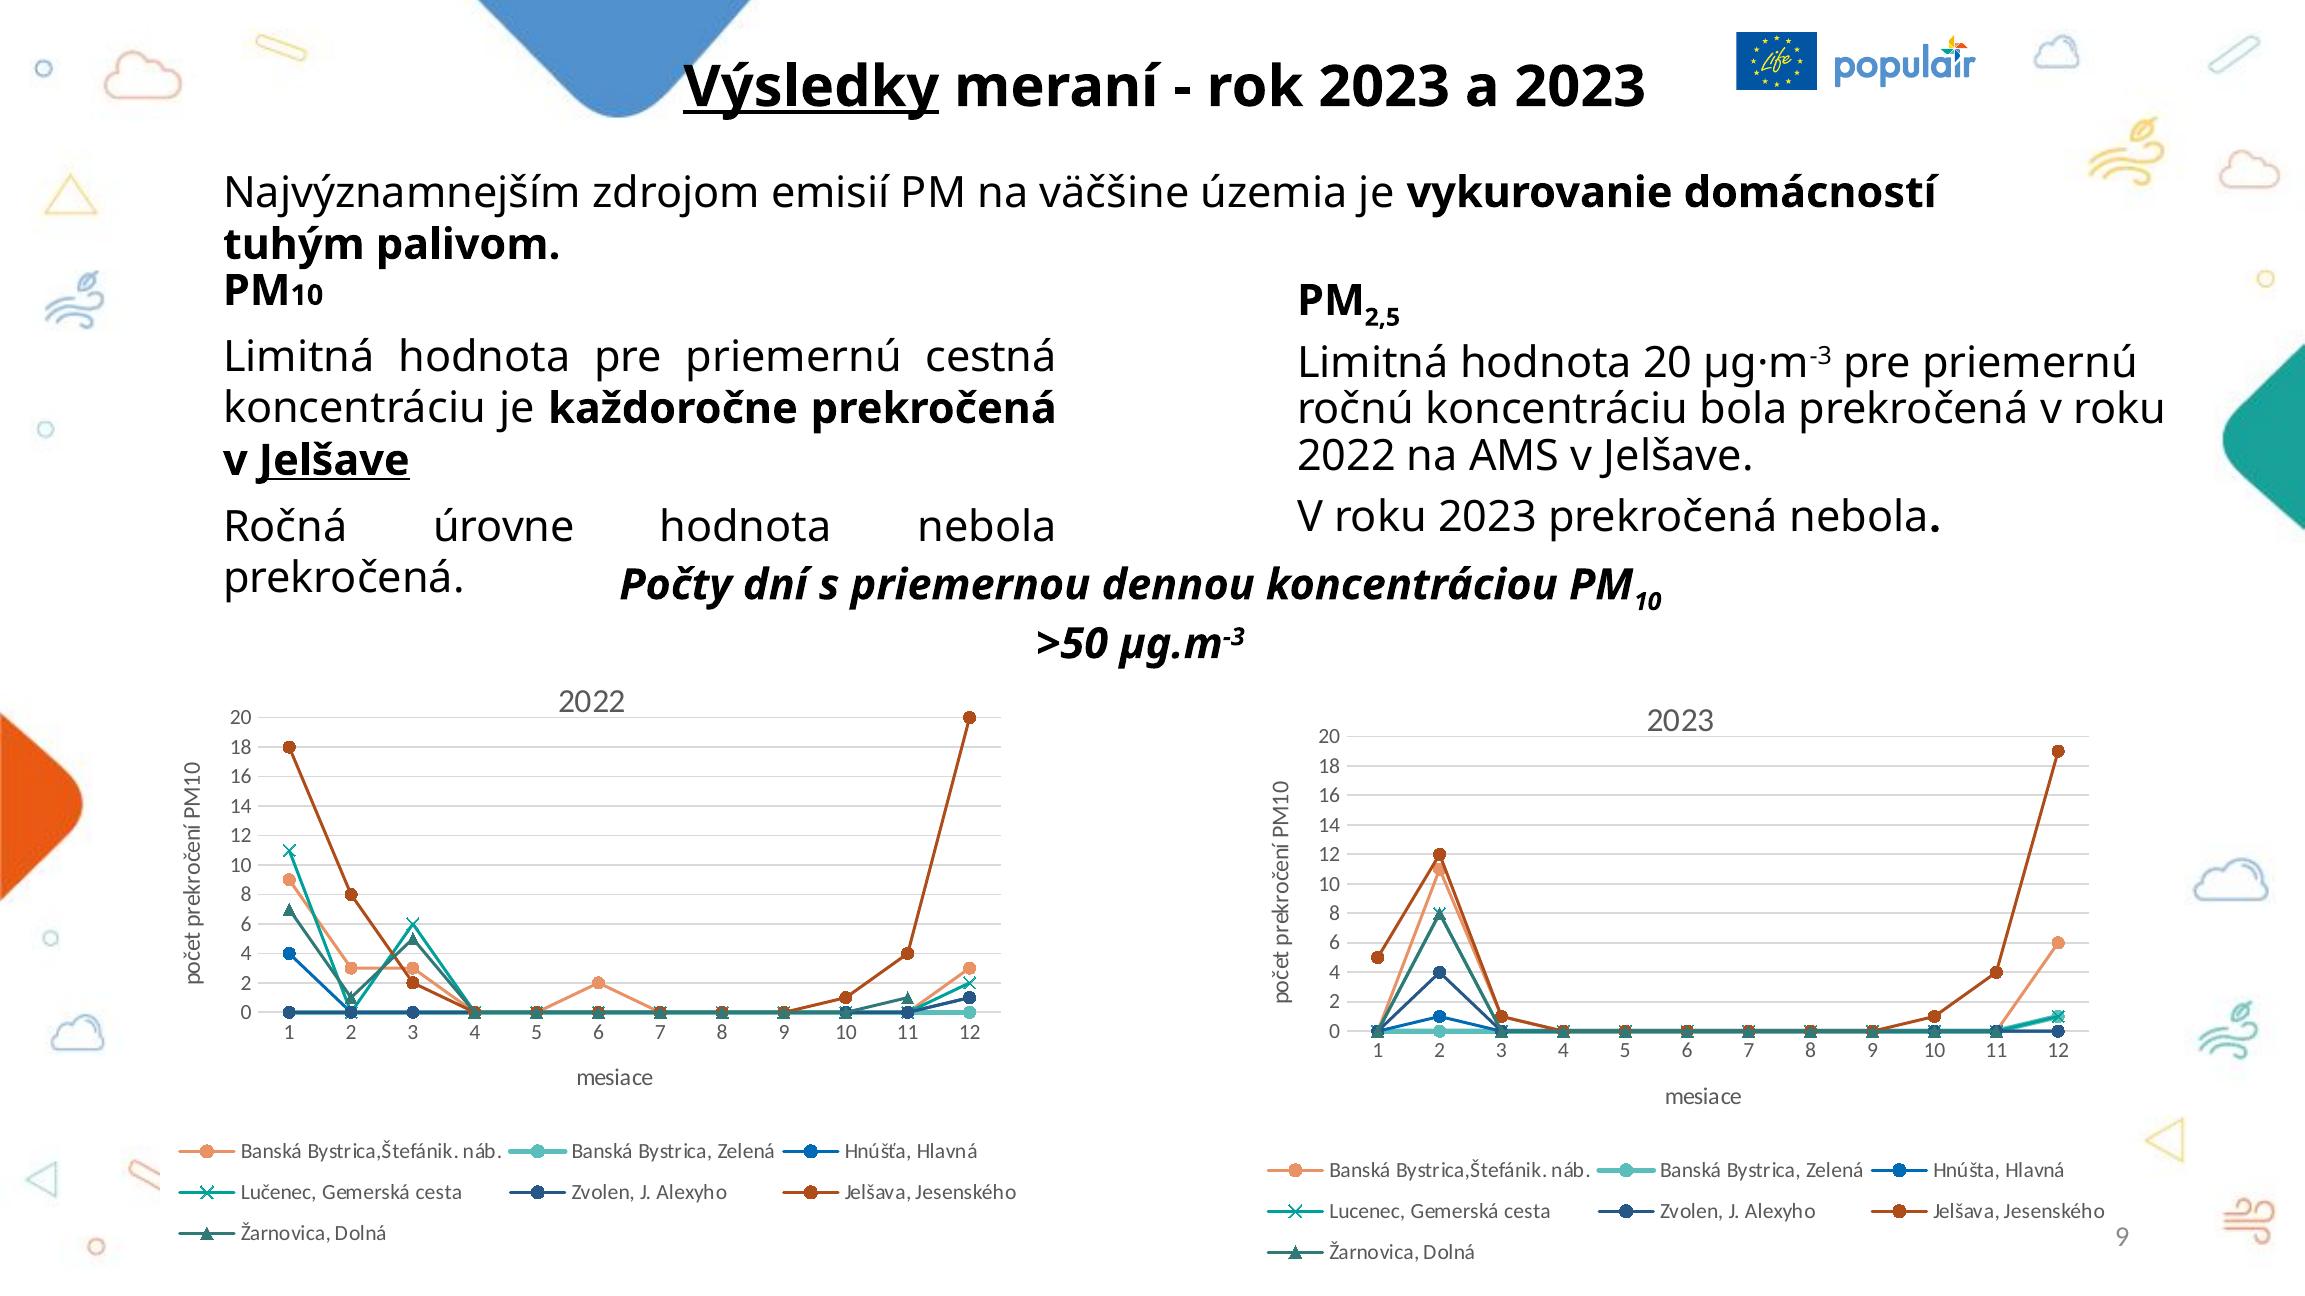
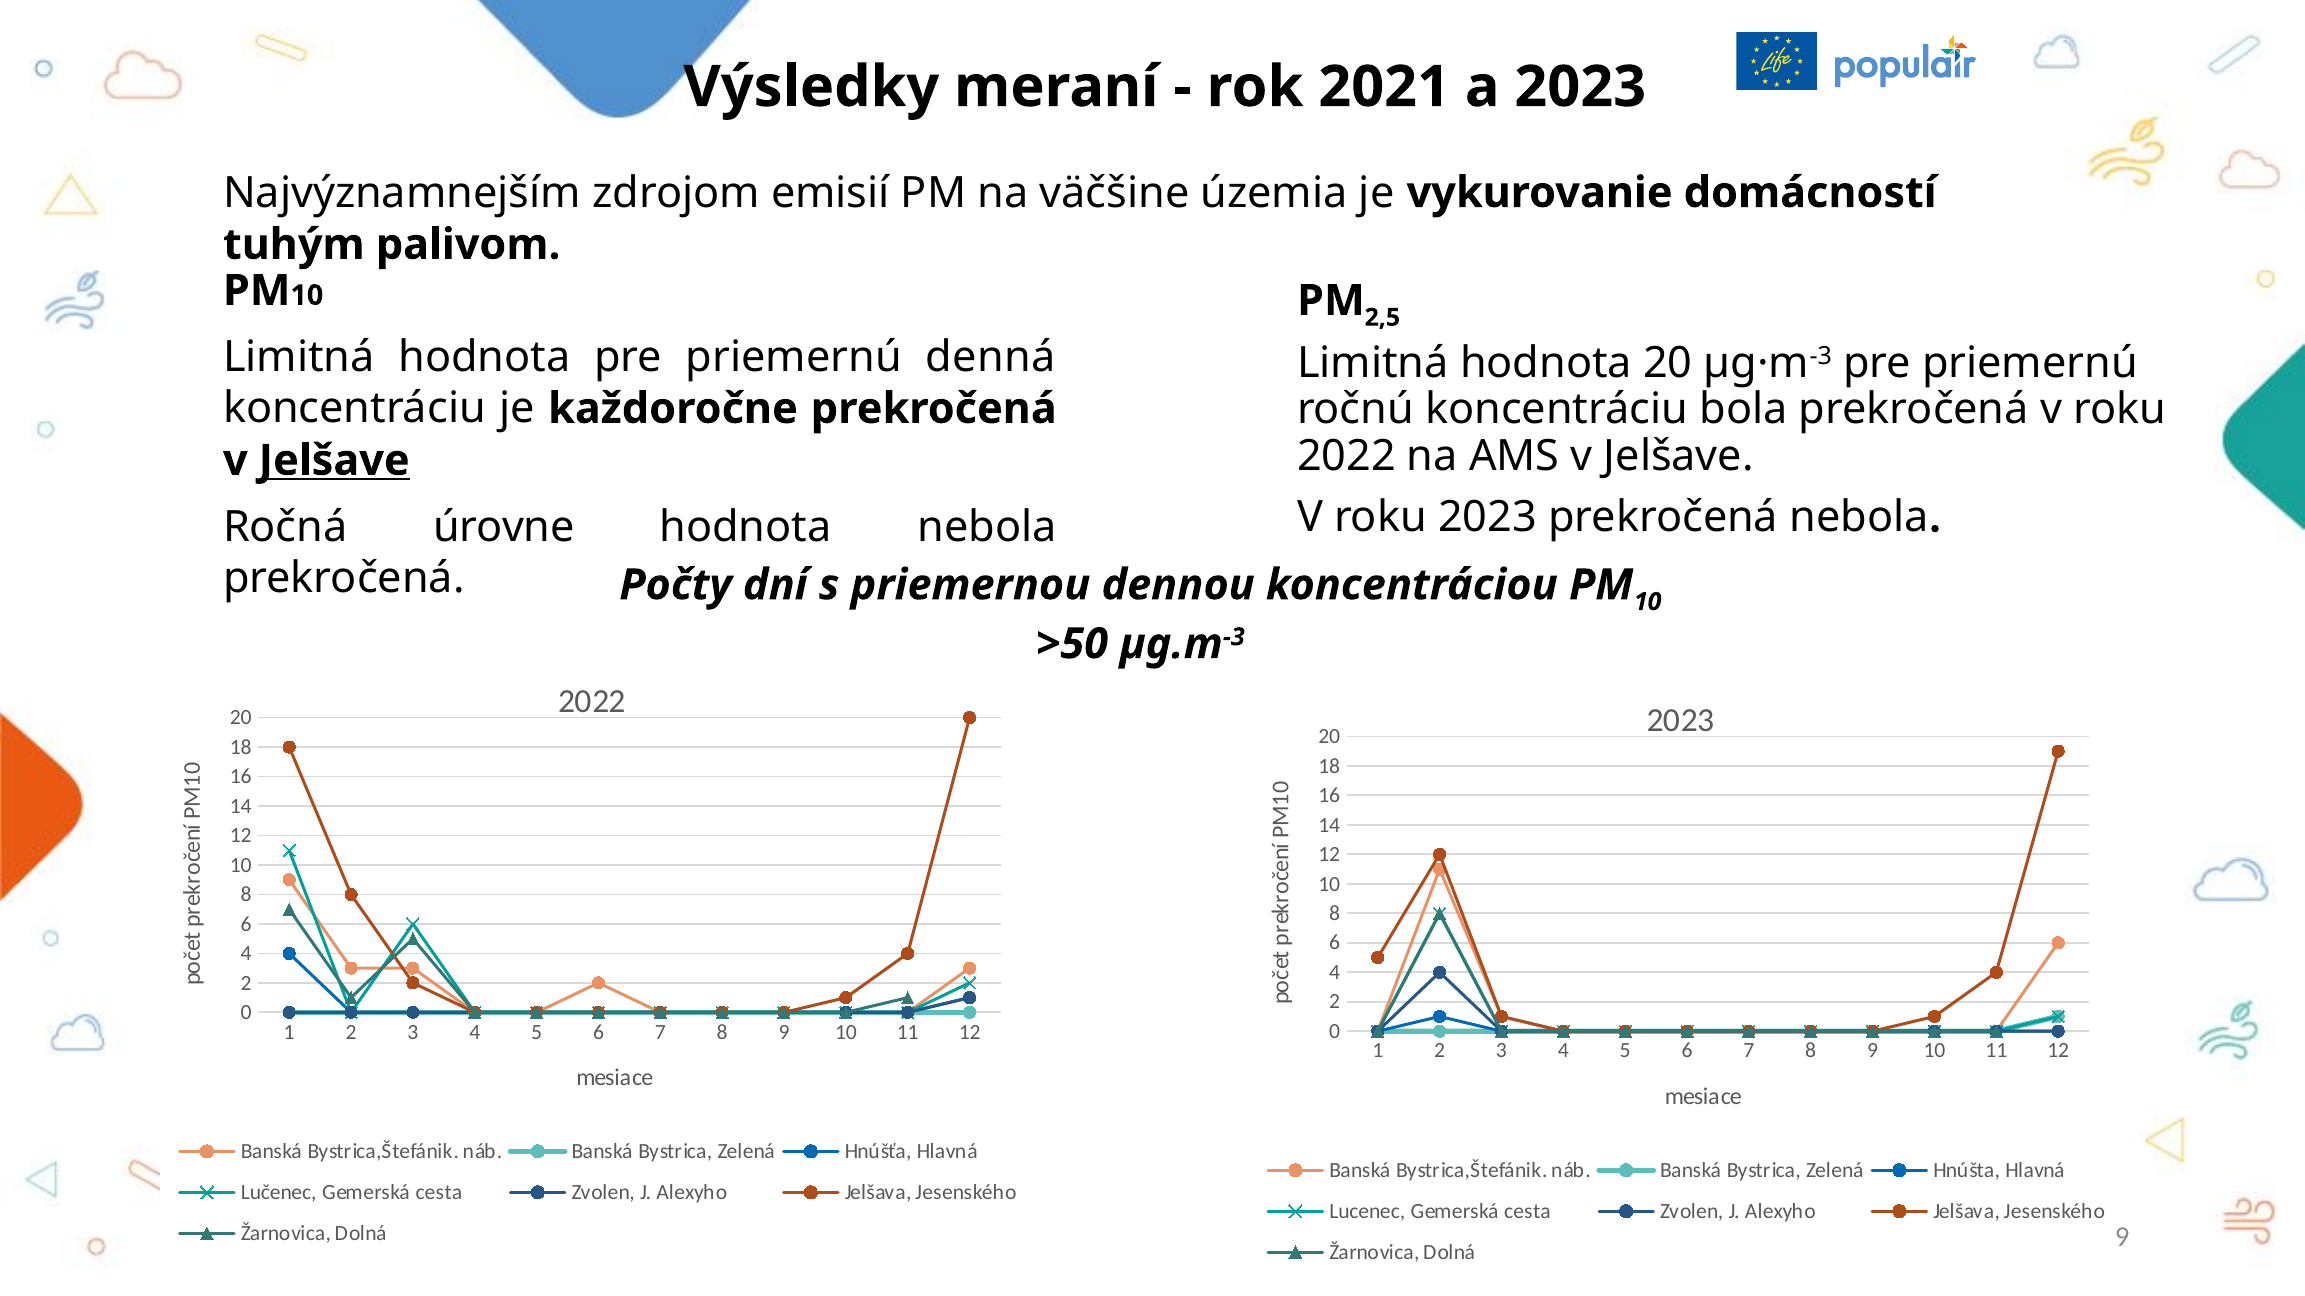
Výsledky underline: present -> none (811, 87)
rok 2023: 2023 -> 2021 (1384, 87)
cestná: cestná -> denná (991, 357)
